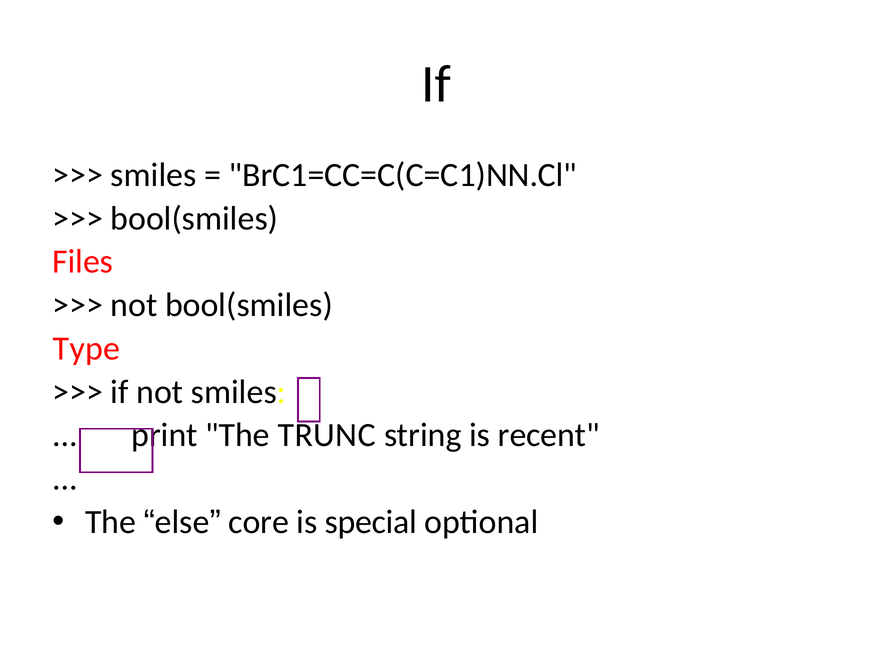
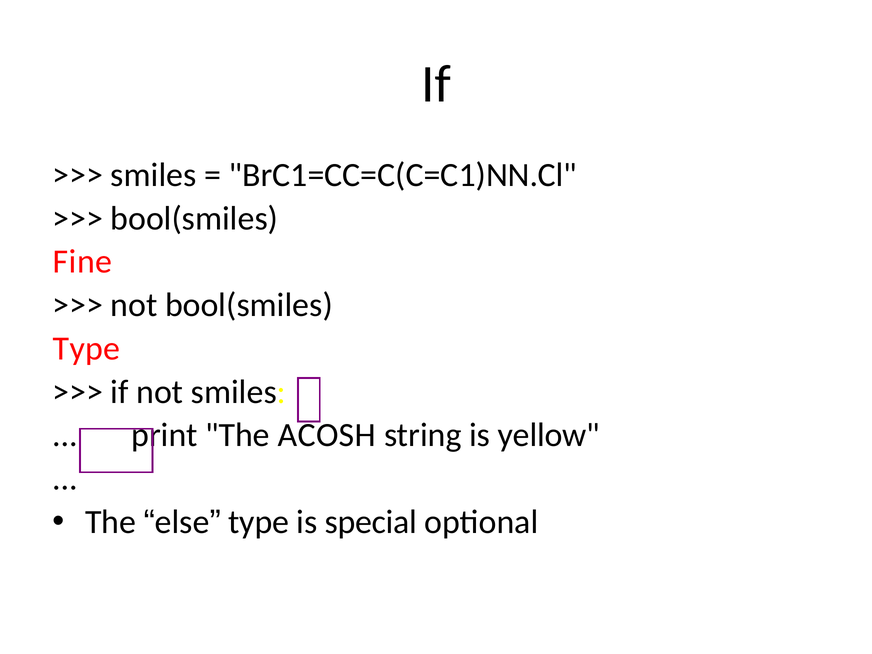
Files: Files -> Fine (83, 262)
TRUNC: TRUNC -> ACOSH (327, 435)
recent: recent -> yellow (549, 435)
else core: core -> type (259, 522)
